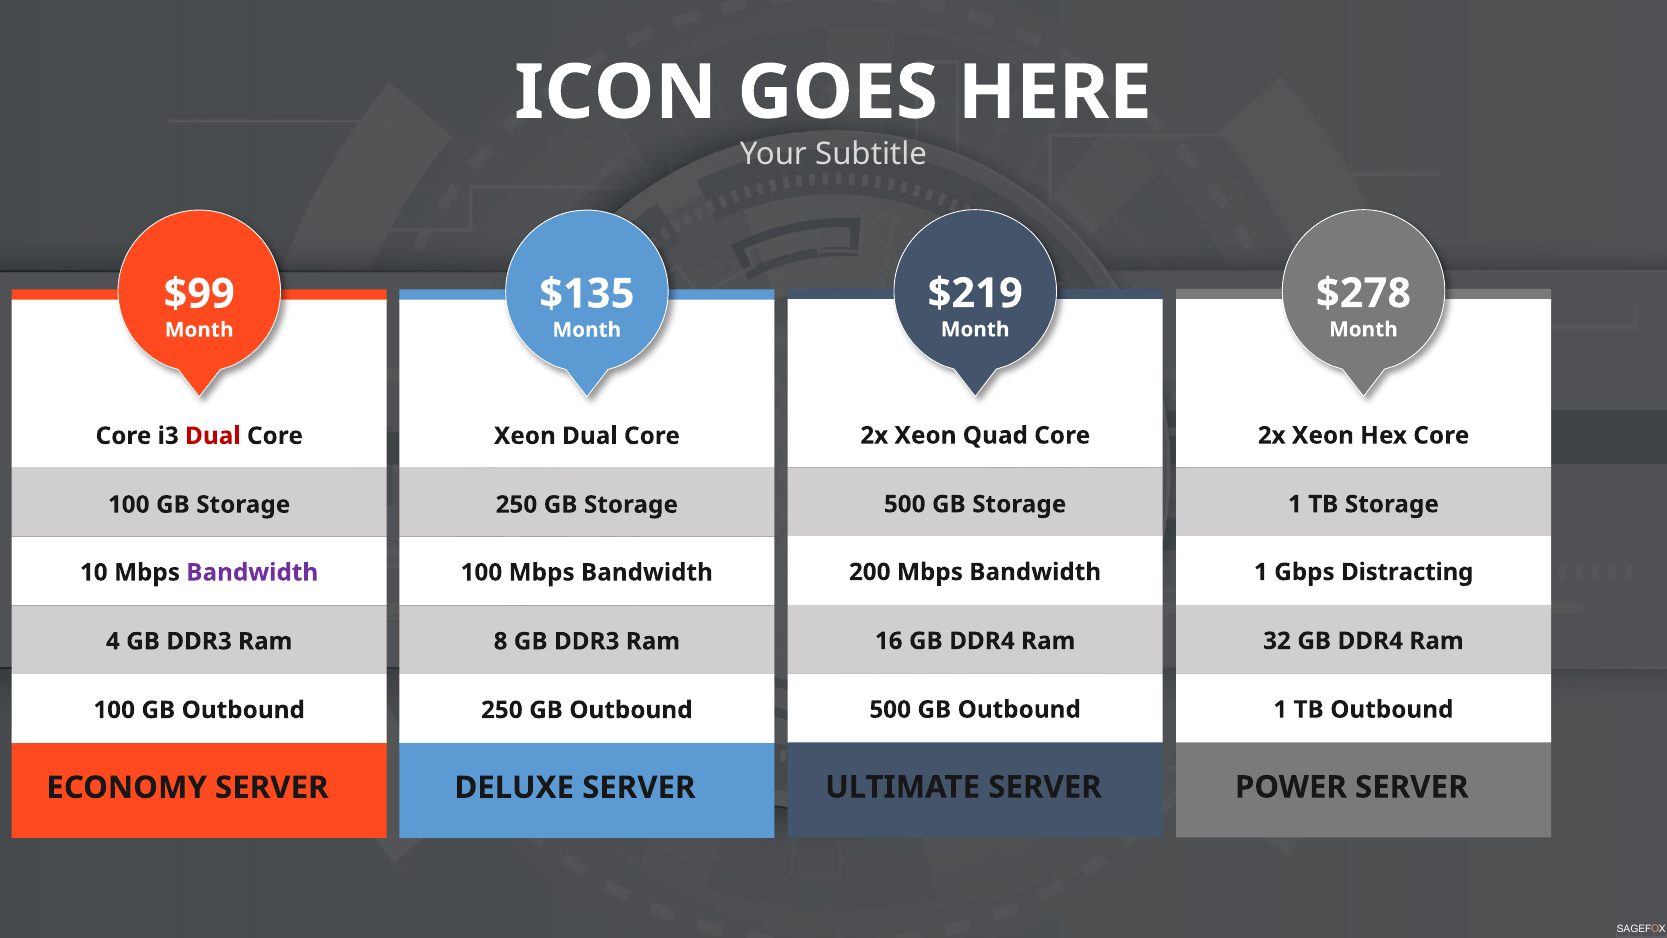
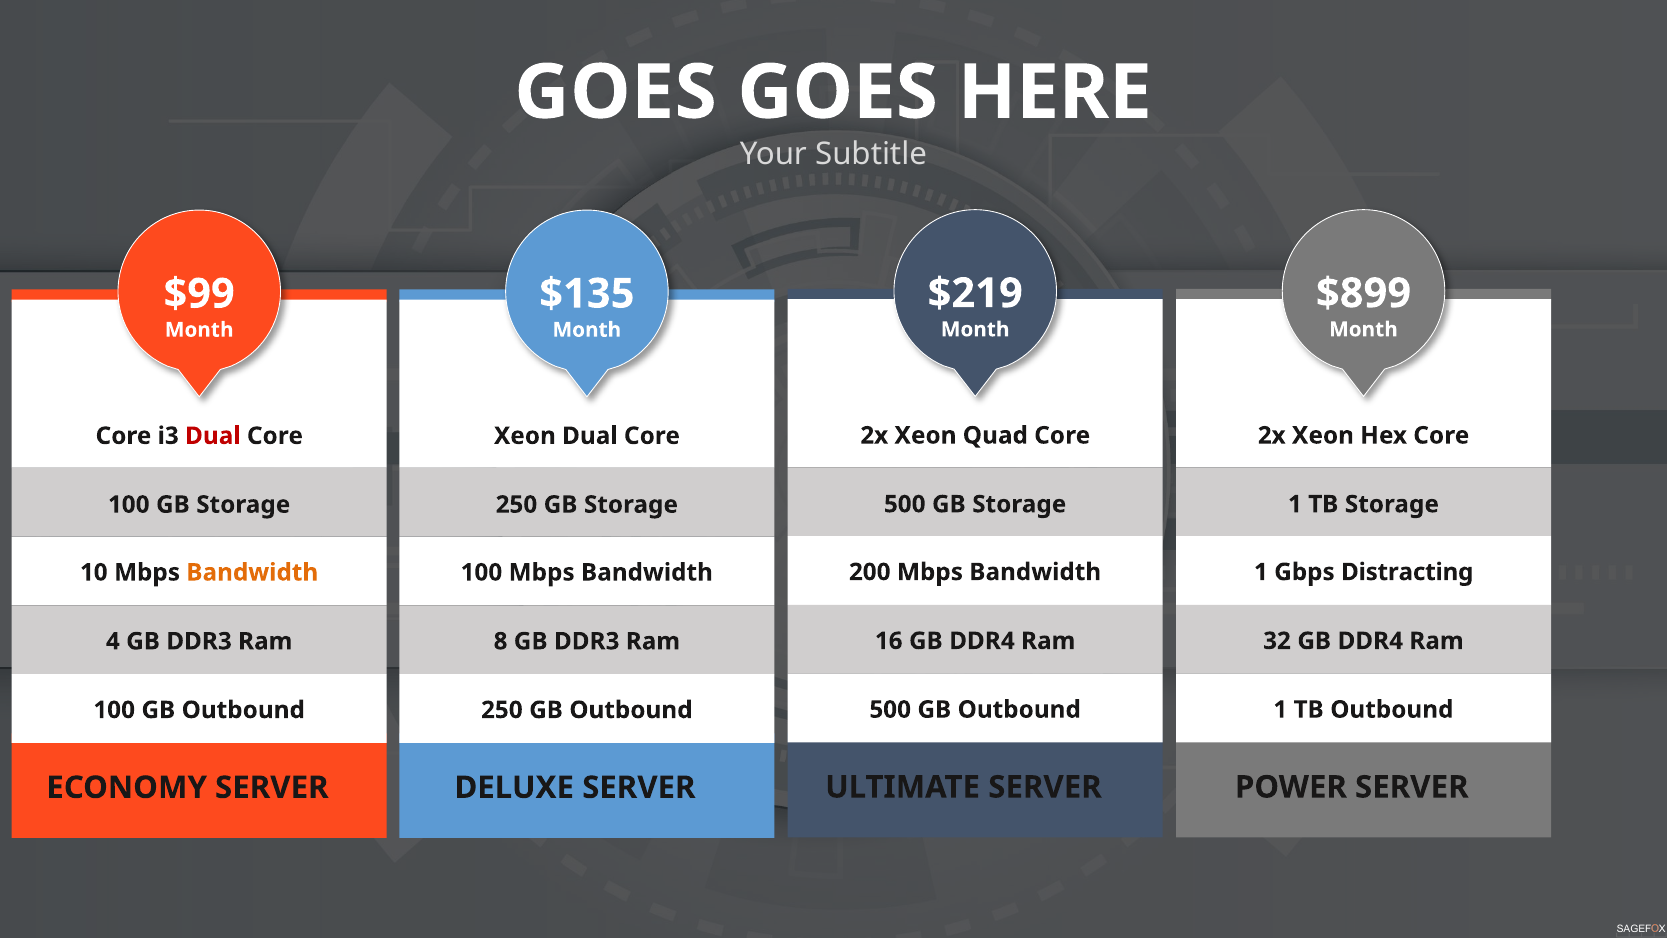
ICON: ICON -> GOES (616, 93)
$278: $278 -> $899 (1364, 293)
Bandwidth colour: purple -> orange (252, 572)
